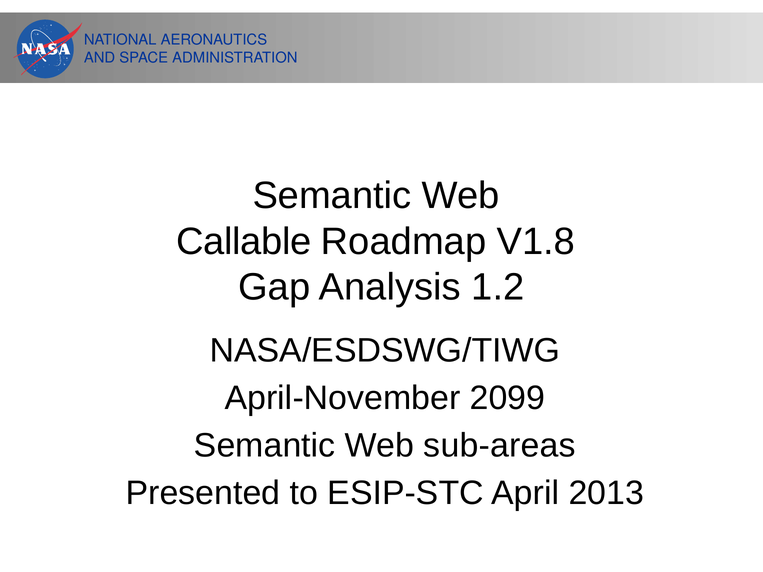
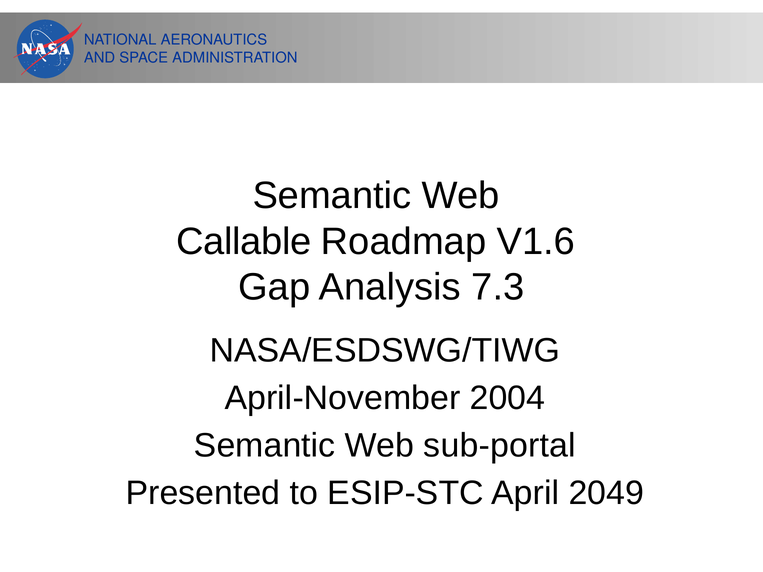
V1.8: V1.8 -> V1.6 (536, 242)
1.2: 1.2 -> 7.3 (498, 288)
2099: 2099 -> 2004 (507, 398)
sub-areas: sub-areas -> sub-portal (500, 446)
2013: 2013 -> 2049 (606, 493)
